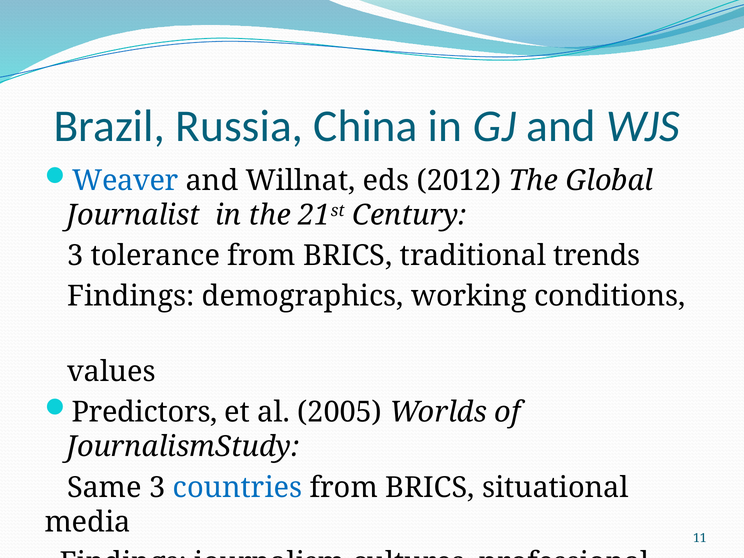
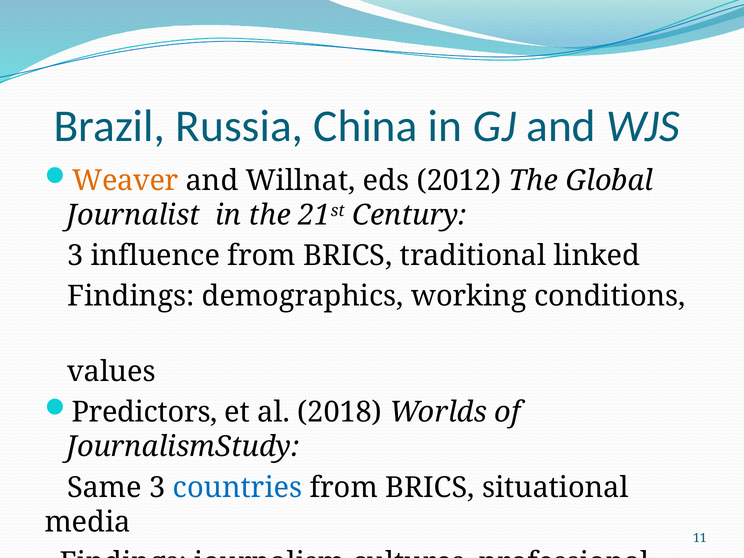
Weaver colour: blue -> orange (125, 181)
3 tolerance: tolerance -> influence (155, 256)
trends: trends -> linked (597, 256)
2005: 2005 -> 2018 (340, 412)
